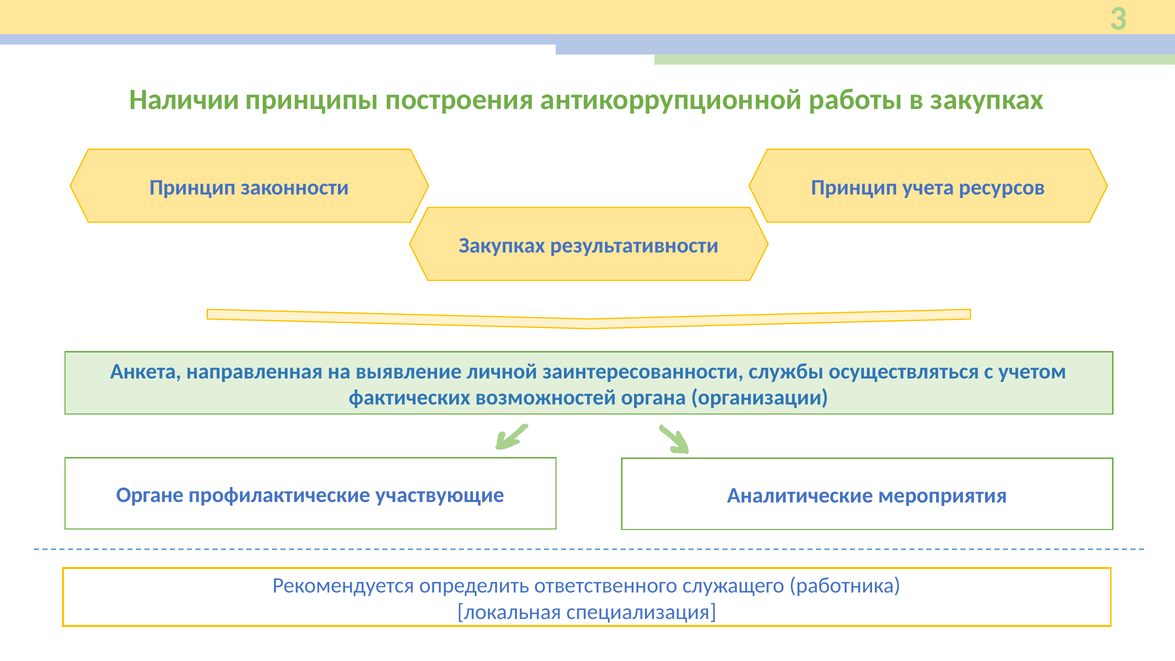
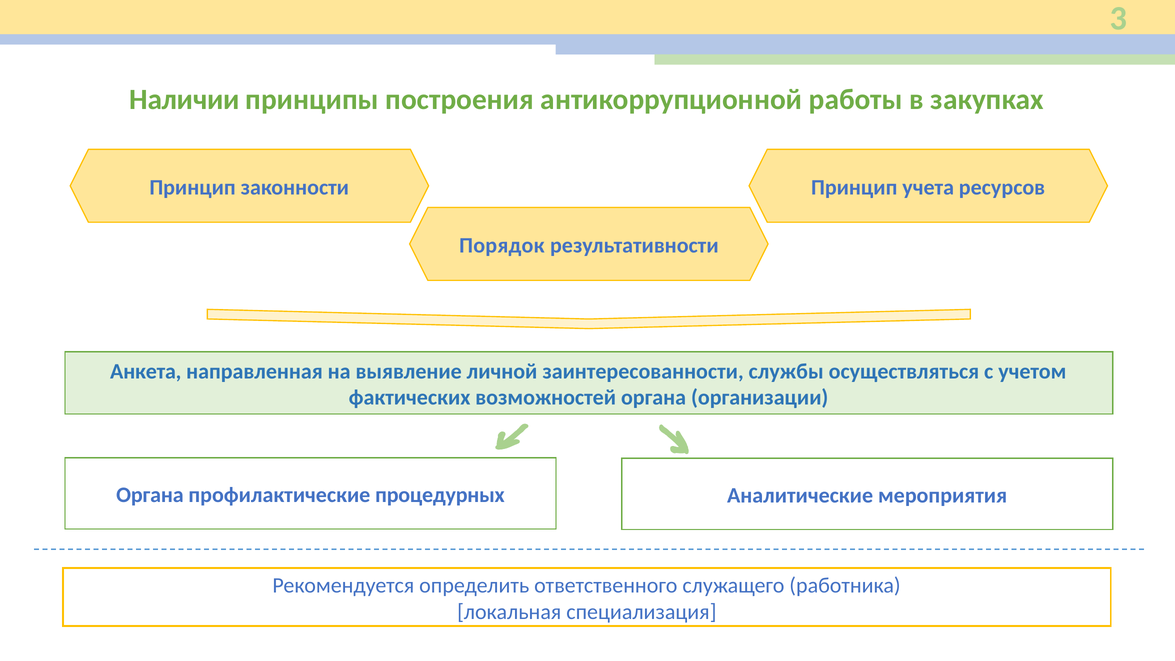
Закупках: Закупках -> Порядок (502, 245)
Органе: Органе -> Органа (150, 495)
участвующие: участвующие -> процедурных (440, 495)
